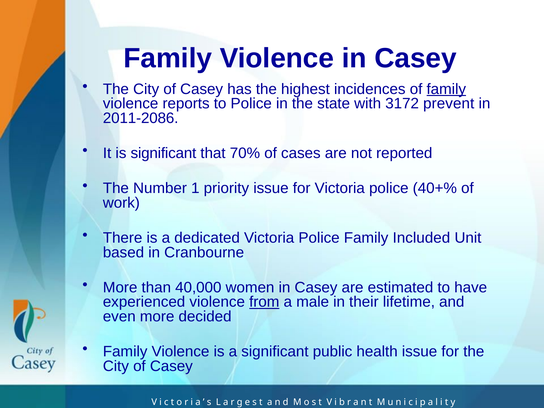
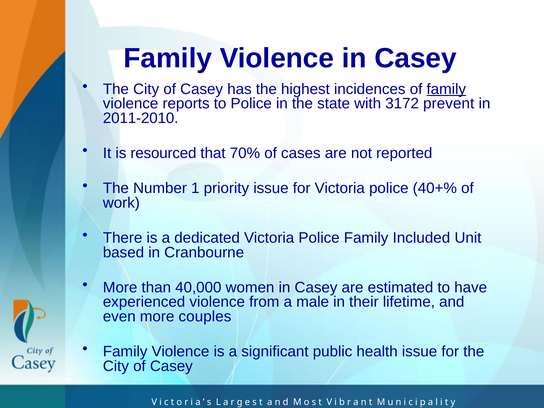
2011-2086: 2011-2086 -> 2011-2010 (141, 118)
is significant: significant -> resourced (163, 153)
from underline: present -> none (264, 302)
decided: decided -> couples (205, 316)
